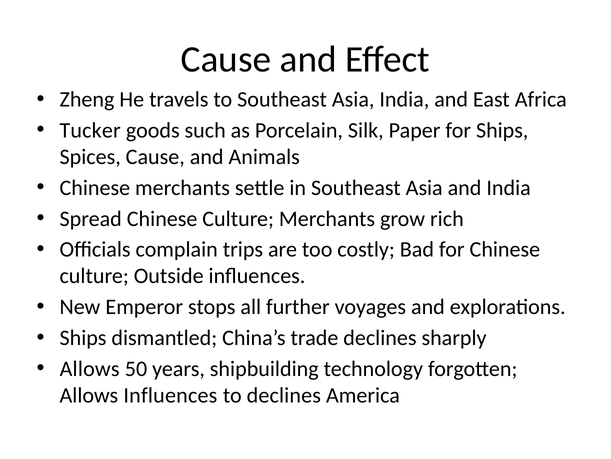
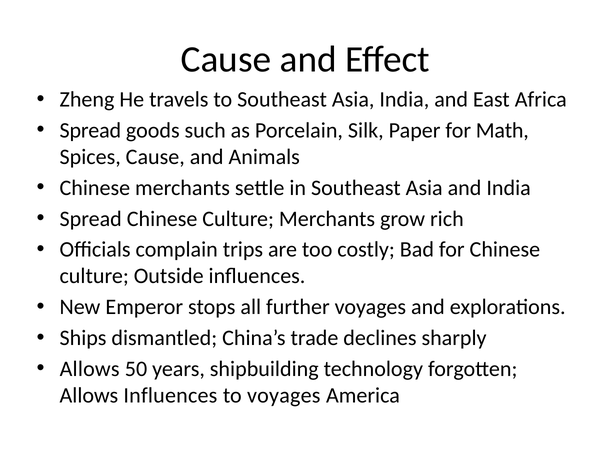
Tucker: Tucker -> Spread (90, 130)
for Ships: Ships -> Math (502, 130)
to declines: declines -> voyages (284, 395)
